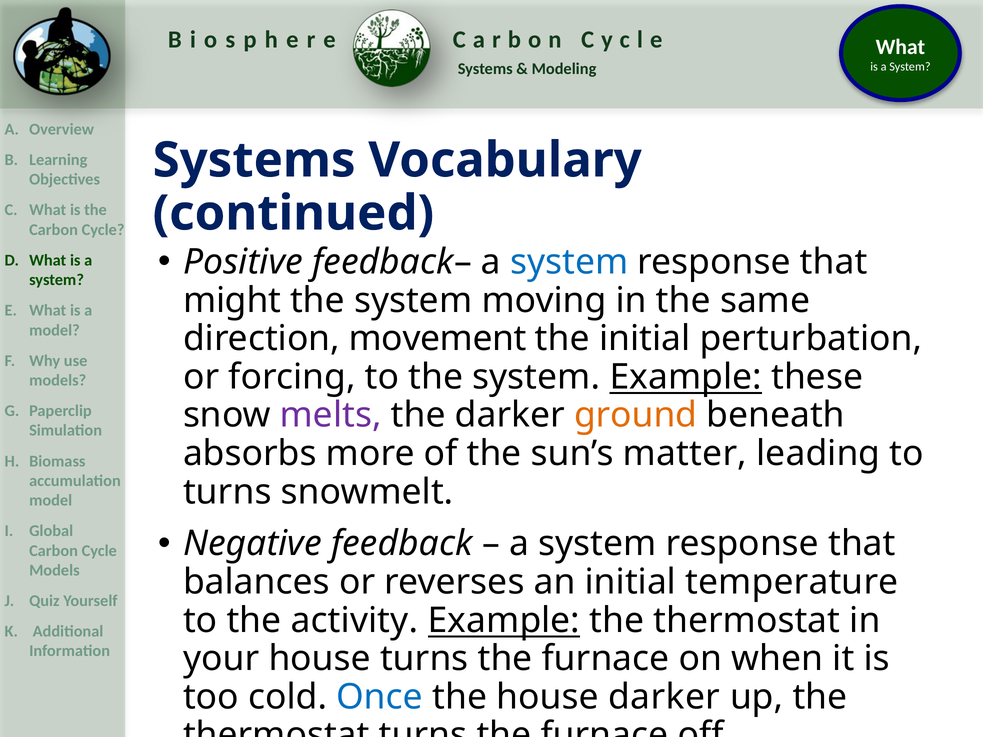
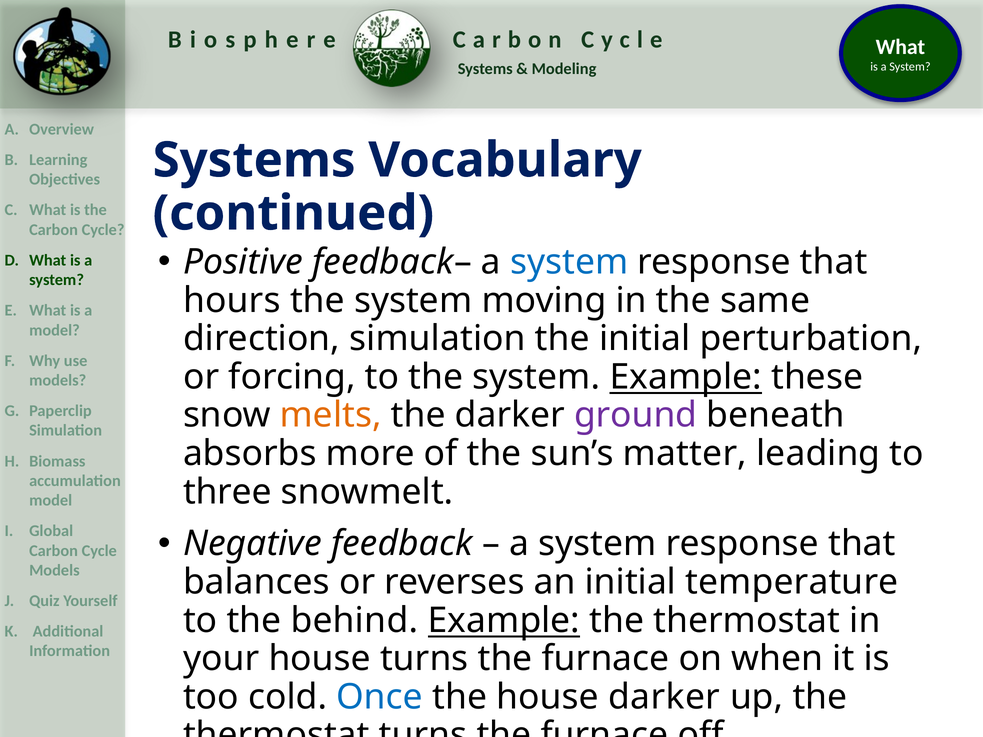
might: might -> hours (232, 300)
direction movement: movement -> simulation (437, 339)
melts colour: purple -> orange (331, 415)
ground colour: orange -> purple (636, 415)
turns: turns -> three (227, 492)
activity: activity -> behind (354, 621)
